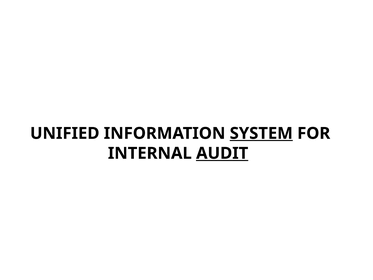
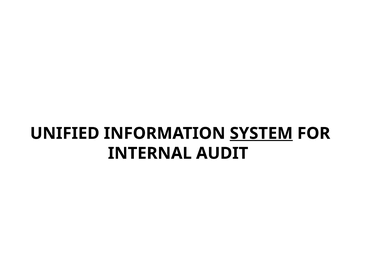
AUDIT underline: present -> none (222, 153)
